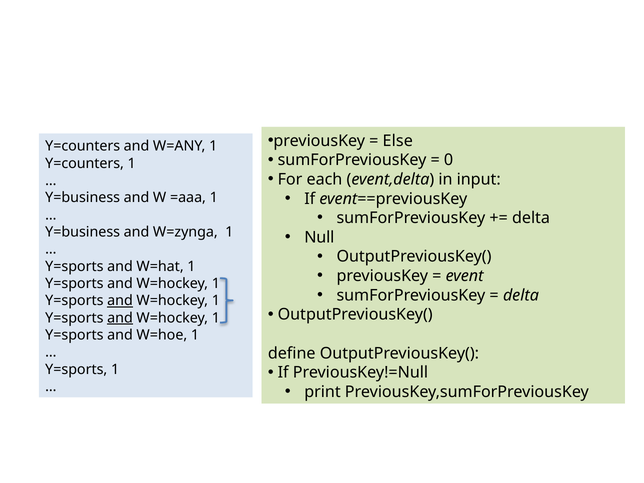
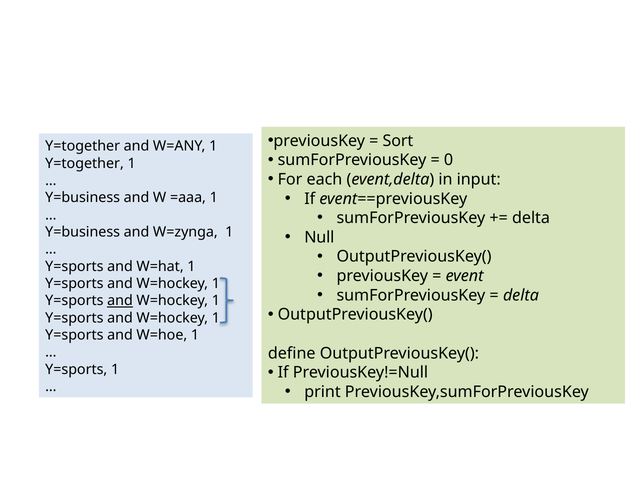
Else: Else -> Sort (398, 141)
Y=counters: Y=counters -> Y=together (83, 146)
Y=counters: Y=counters -> Y=together (85, 163)
and underline: present -> none (120, 318)
